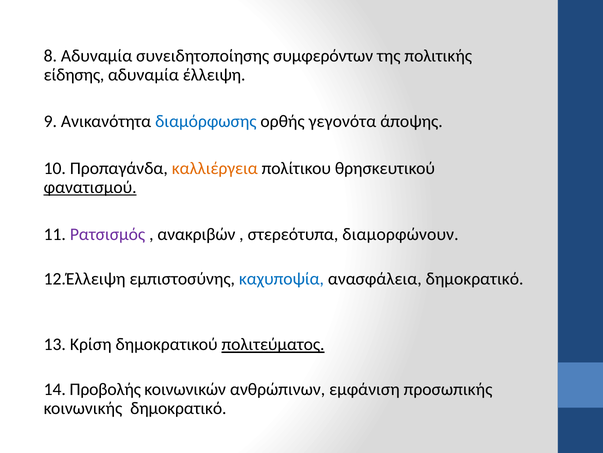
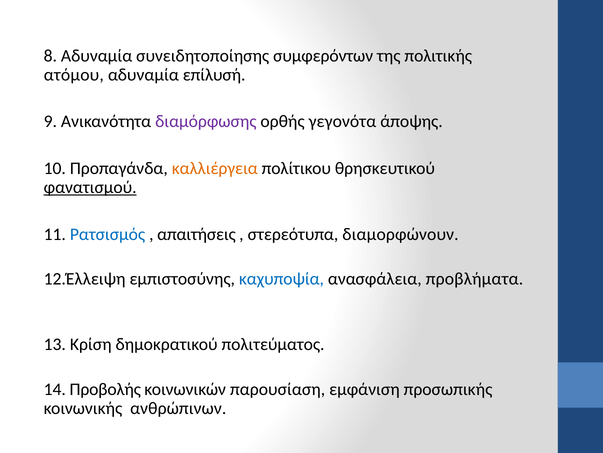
είδησης: είδησης -> ατόμου (74, 75)
έλλειψη: έλλειψη -> επίλυσή (214, 75)
διαμόρφωσης colour: blue -> purple (206, 121)
Ρατσισμός colour: purple -> blue (108, 234)
ανακριβών: ανακριβών -> απαιτήσεις (196, 234)
ανασφάλεια δημοκρατικό: δημοκρατικό -> προβλήματα (475, 278)
πολιτεύματος underline: present -> none (273, 344)
ανθρώπινων: ανθρώπινων -> παρουσίαση (278, 389)
κοινωνικής δημοκρατικό: δημοκρατικό -> ανθρώπινων (178, 408)
